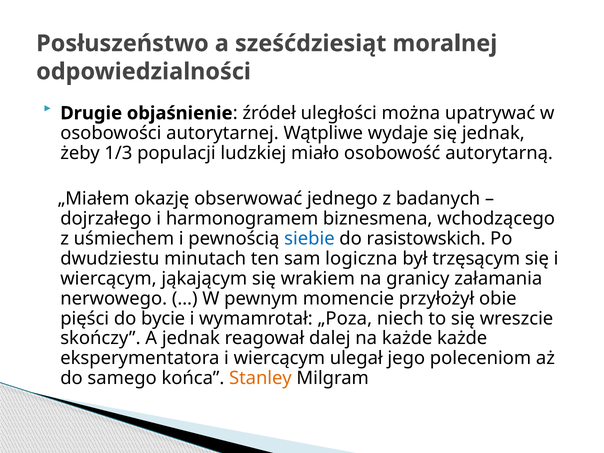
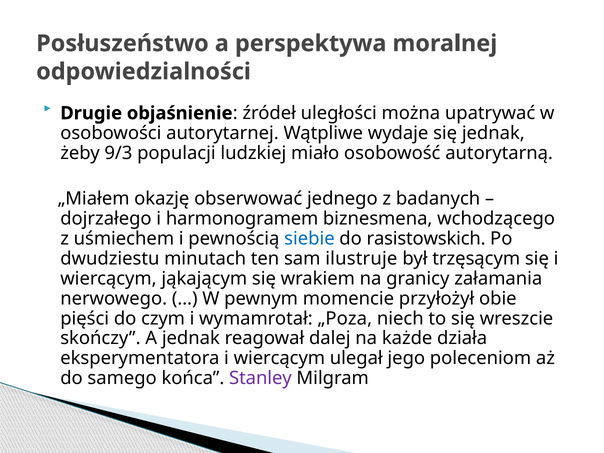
sześćdziesiąt: sześćdziesiąt -> perspektywa (311, 43)
1/3: 1/3 -> 9/3 (118, 153)
logiczna: logiczna -> ilustruje (361, 259)
bycie: bycie -> czym (163, 318)
każde każde: każde -> działa (462, 338)
Stanley colour: orange -> purple (260, 378)
